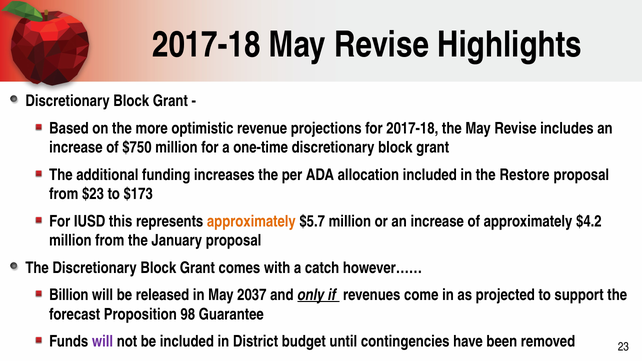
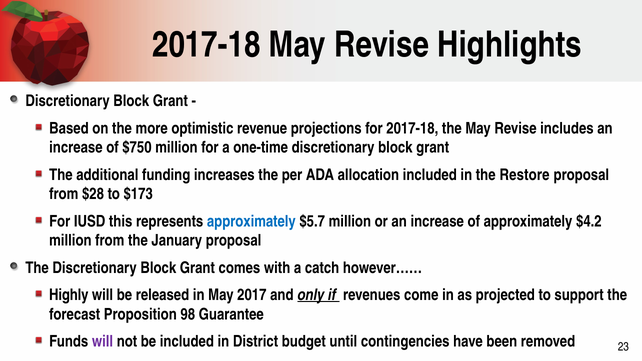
$23: $23 -> $28 (93, 194)
approximately colour: orange -> blue (251, 221)
Billion: Billion -> Highly (69, 295)
2037: 2037 -> 2017 (252, 295)
